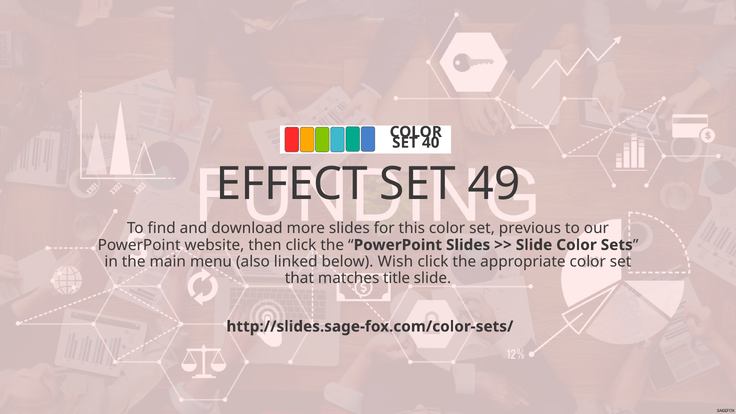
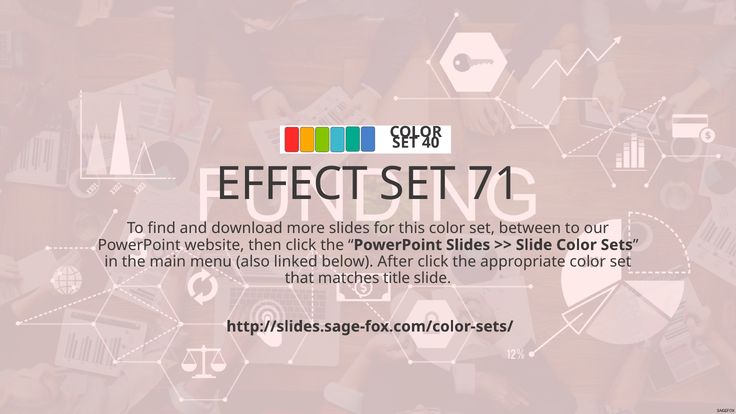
49: 49 -> 71 (494, 184)
previous: previous -> between (530, 228)
Wish: Wish -> After (395, 262)
